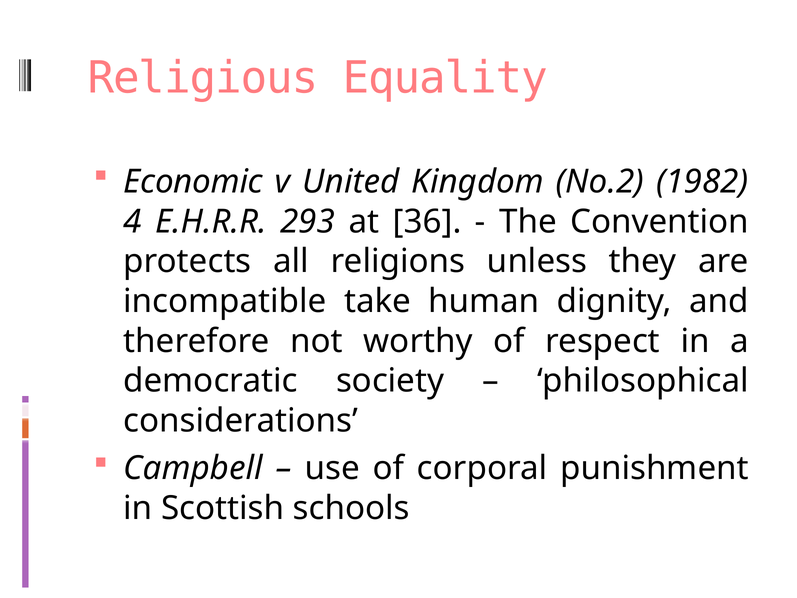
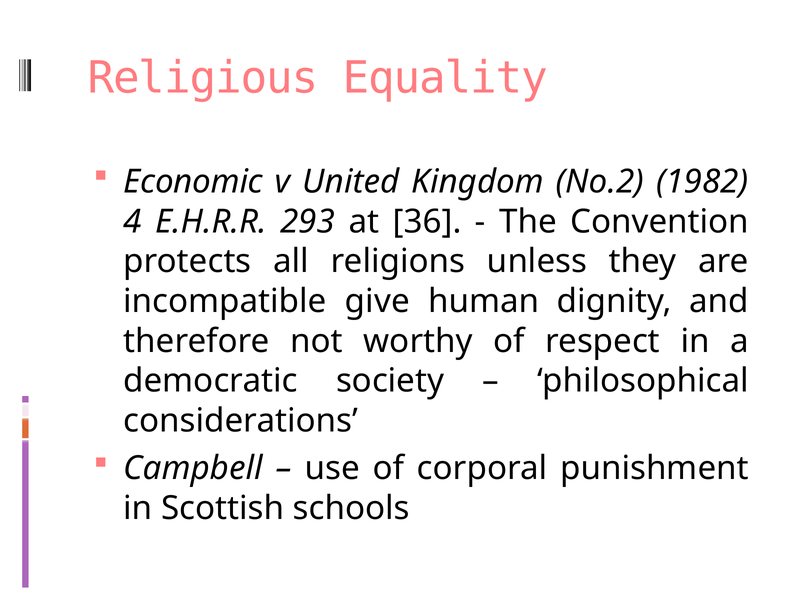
take: take -> give (377, 301)
